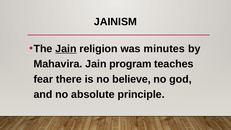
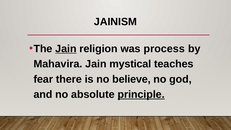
minutes: minutes -> process (164, 49)
program: program -> mystical (130, 64)
principle underline: none -> present (141, 94)
